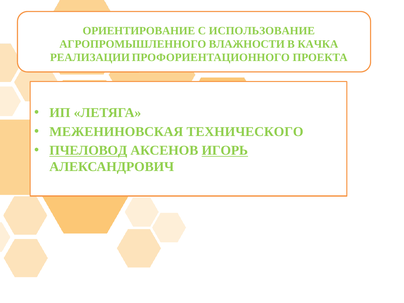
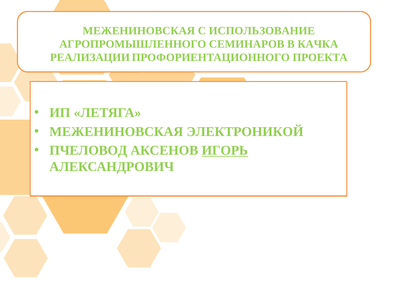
ОРИЕНТИРОВАНИЕ: ОРИЕНТИРОВАНИЕ -> МЕЖЕНИНОВСКАЯ (139, 31)
ВЛАЖНОСТИ: ВЛАЖНОСТИ -> СЕМИНАРОВ (247, 44)
ТЕХНИЧЕСКОГО: ТЕХНИЧЕСКОГО -> ЭЛЕКТРОНИКОЙ (245, 132)
ПЧЕЛОВОД underline: present -> none (88, 150)
